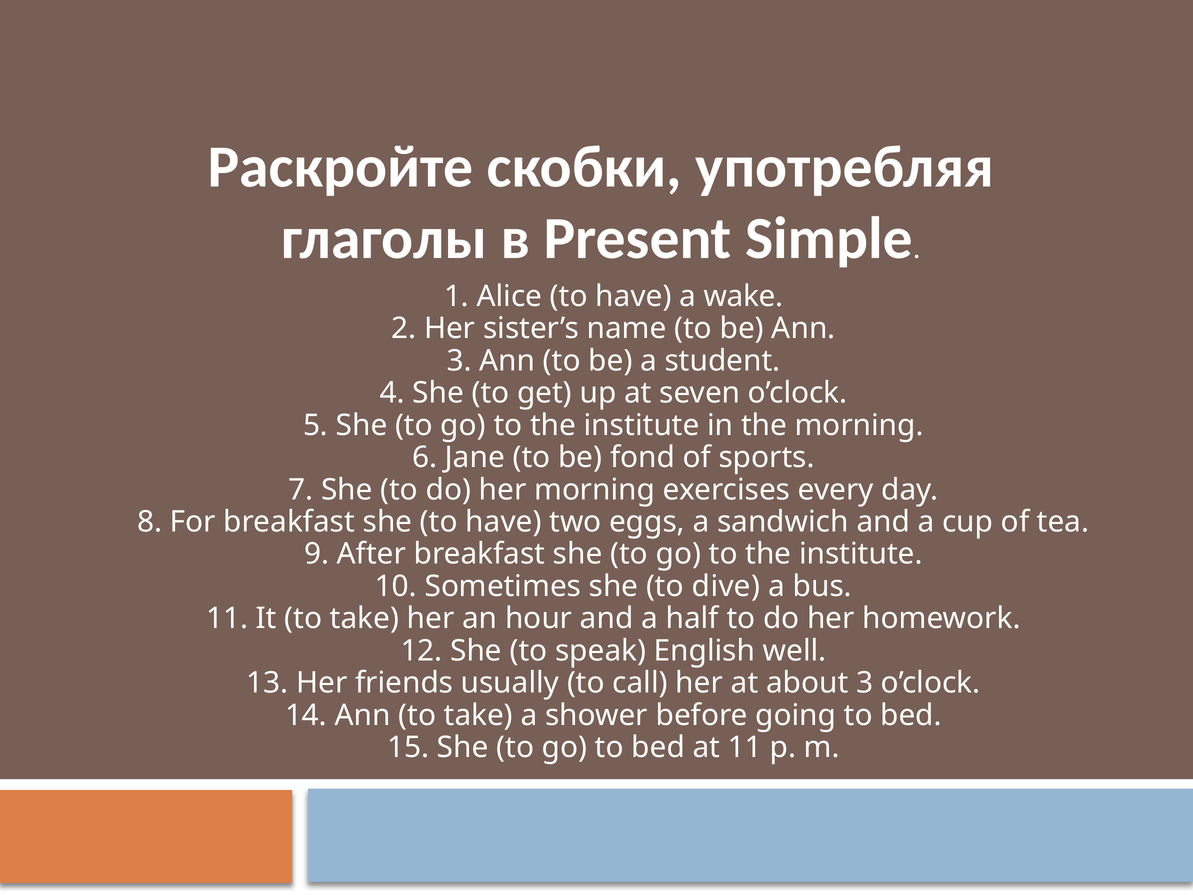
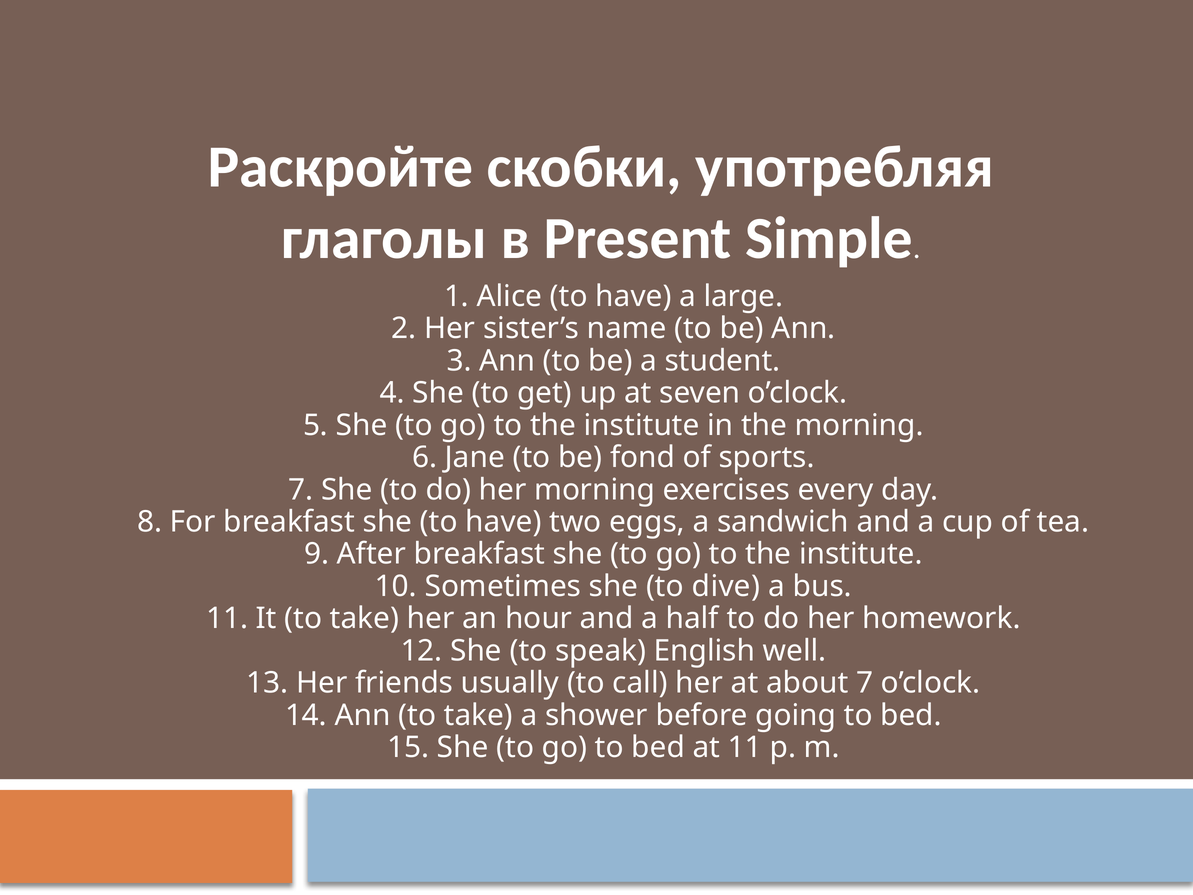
wake: wake -> large (743, 296)
about 3: 3 -> 7 (865, 683)
